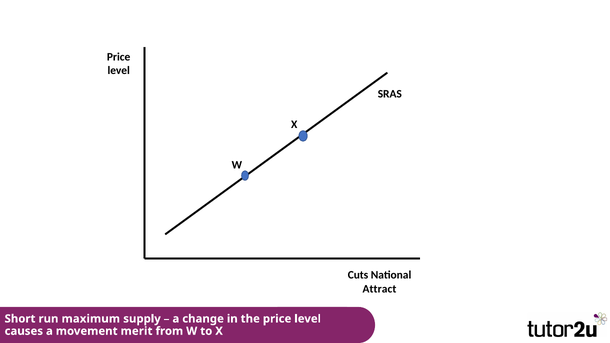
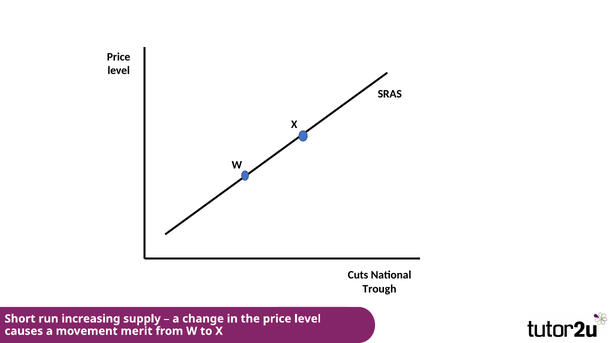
Attract: Attract -> Trough (379, 289)
maximum: maximum -> increasing (91, 319)
